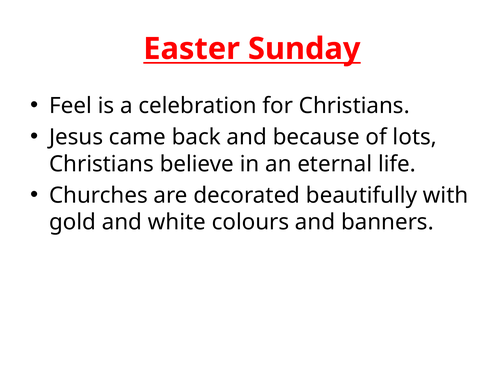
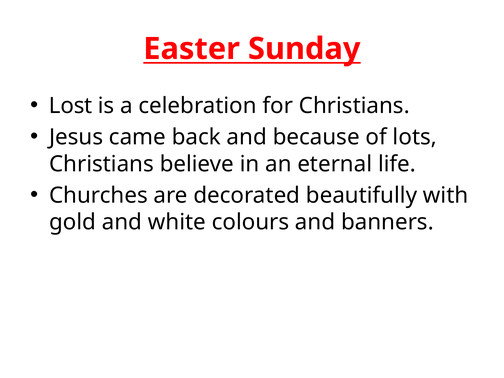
Feel: Feel -> Lost (71, 106)
